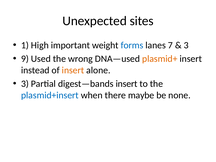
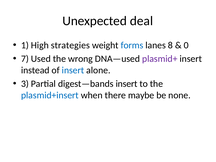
sites: sites -> deal (142, 21)
important: important -> strategies (70, 45)
7: 7 -> 8 (170, 45)
3: 3 -> 0 (186, 45)
9: 9 -> 7 (25, 59)
plasmid+ colour: orange -> purple (160, 59)
insert colour: orange -> blue (73, 70)
